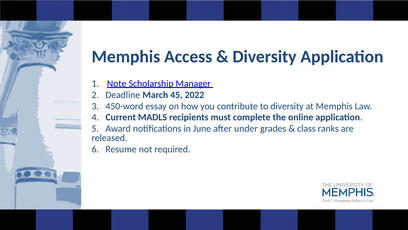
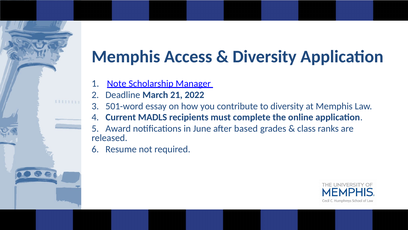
45: 45 -> 21 (176, 95)
450-word: 450-word -> 501-word (124, 106)
under: under -> based (246, 129)
